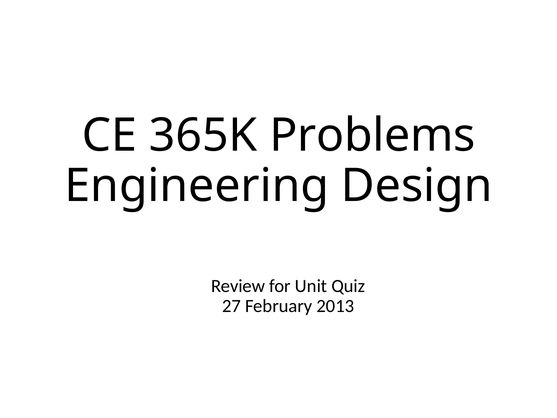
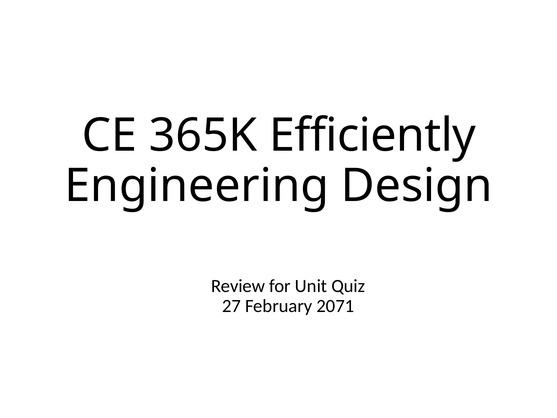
Problems: Problems -> Efficiently (373, 136)
2013: 2013 -> 2071 (335, 306)
